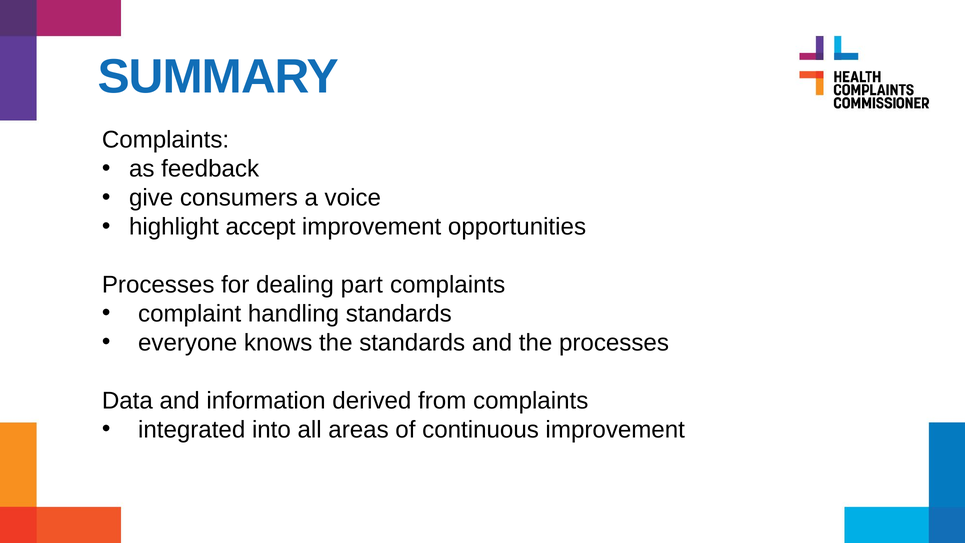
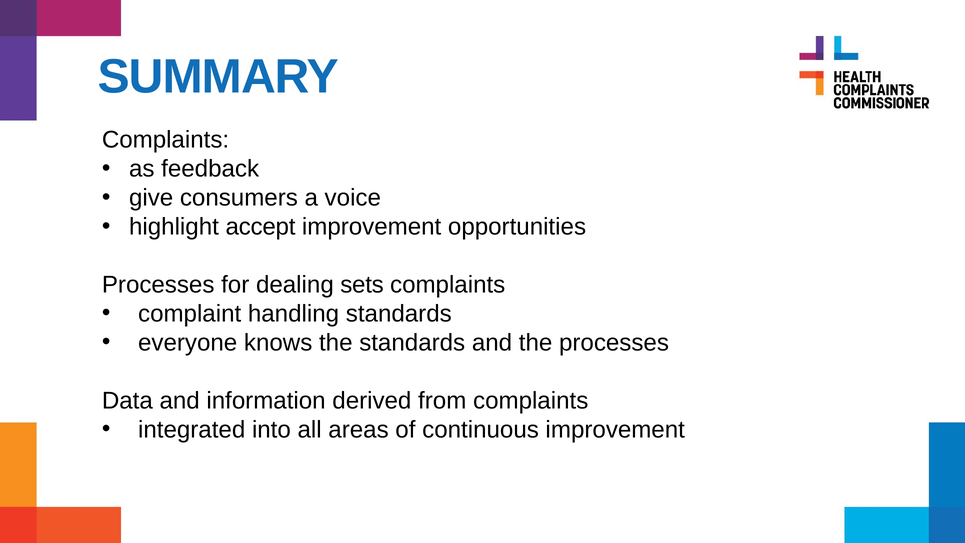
part: part -> sets (362, 285)
